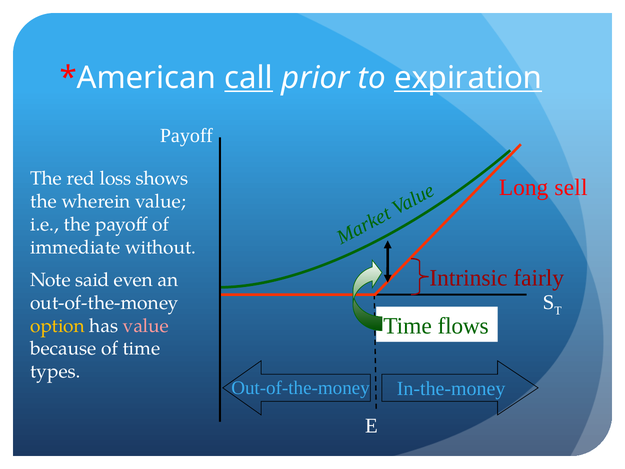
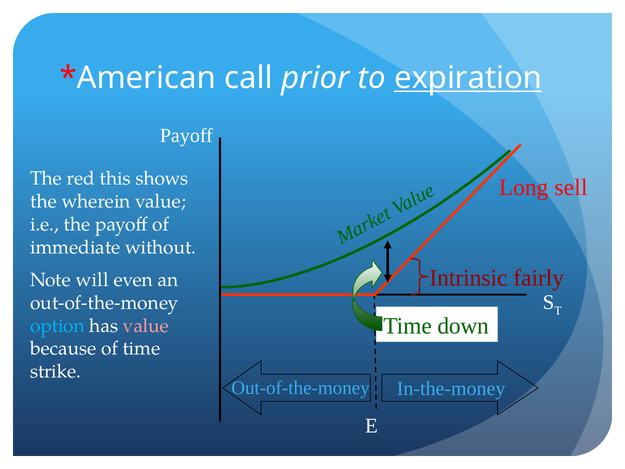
call underline: present -> none (249, 78)
loss: loss -> this (115, 179)
said: said -> will (92, 280)
flows: flows -> down (463, 326)
option colour: yellow -> light blue (58, 326)
types: types -> strike (56, 371)
